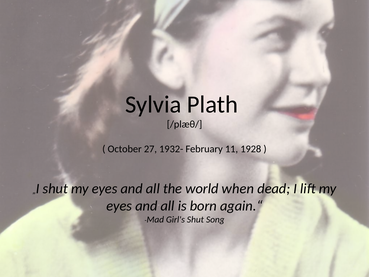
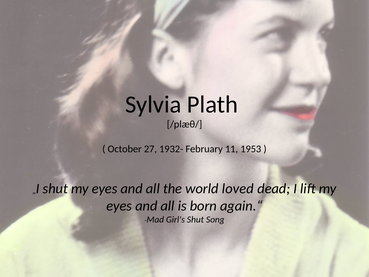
1928: 1928 -> 1953 (251, 149)
when: when -> loved (238, 189)
